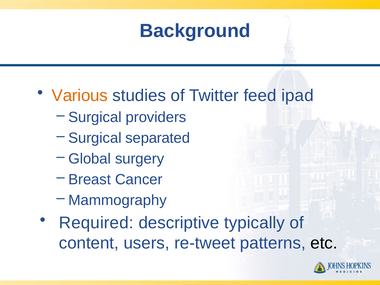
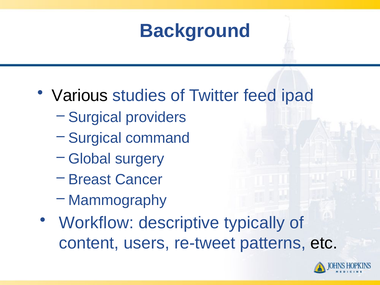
Various colour: orange -> black (80, 96)
separated: separated -> command (158, 138)
Required: Required -> Workflow (96, 223)
